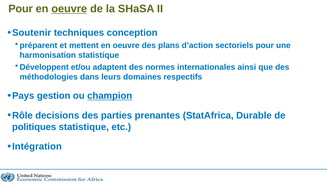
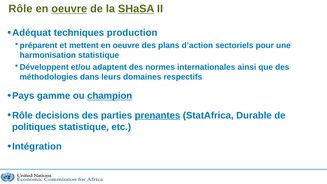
Pour: Pour -> Rôle (20, 9)
SHaSA underline: none -> present (136, 9)
Soutenir: Soutenir -> Adéquat (32, 33)
conception: conception -> production (132, 33)
gestion: gestion -> gamme (54, 96)
prenantes underline: none -> present (157, 115)
